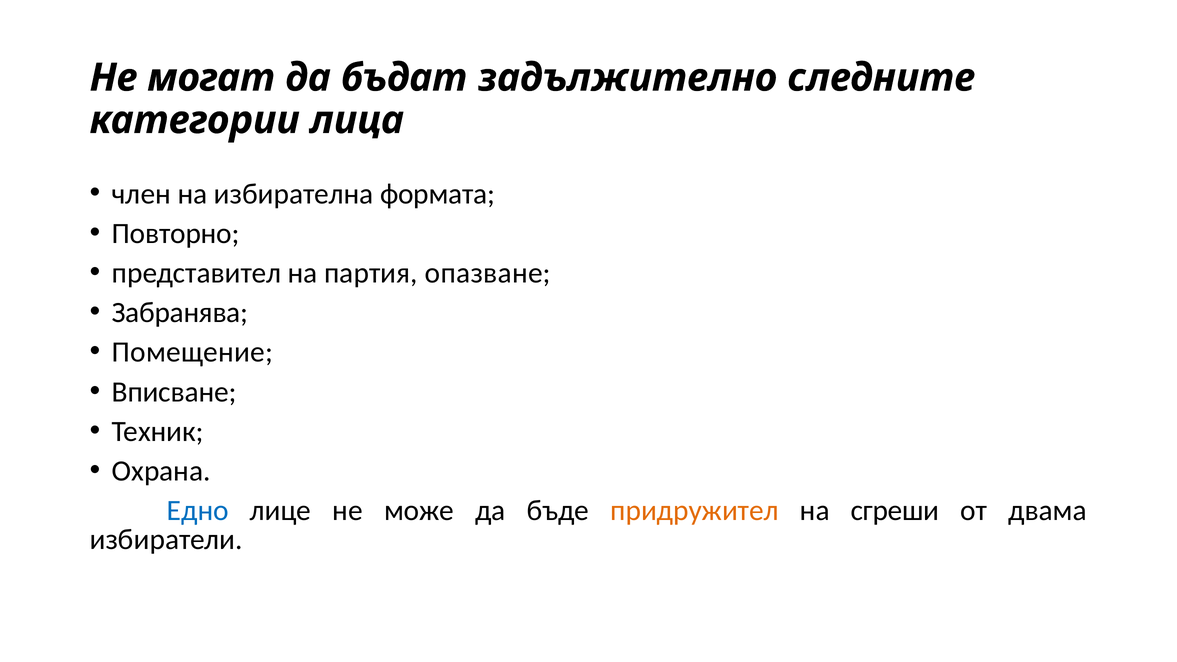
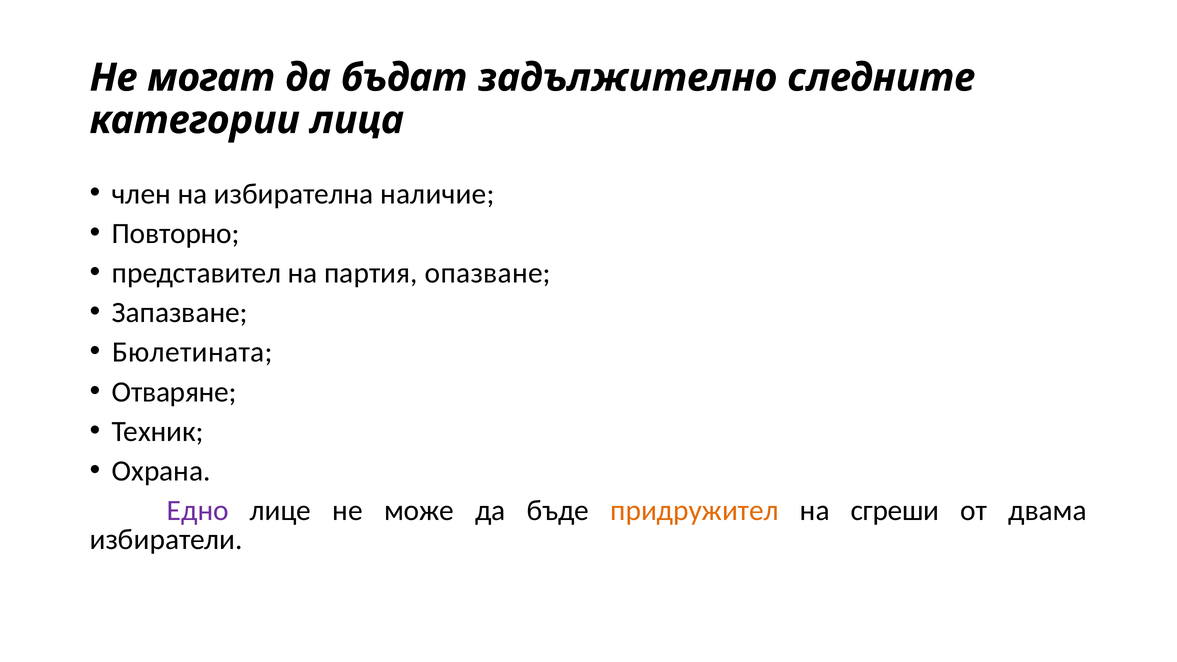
формата: формата -> наличие (437, 194)
Забранява: Забранява -> Запазване (180, 313)
Помещение: Помещение -> Бюлетината (192, 352)
Вписване: Вписване -> Отваряне (174, 392)
Едно colour: blue -> purple (198, 511)
